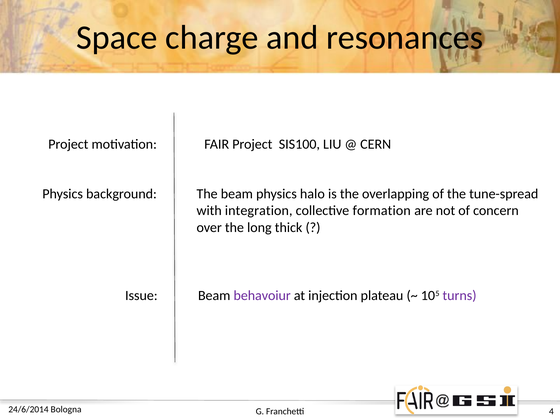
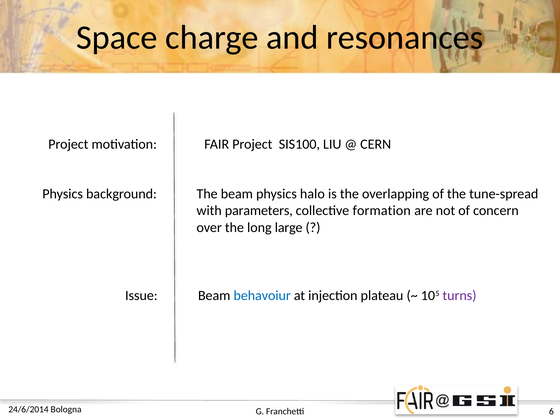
integration: integration -> parameters (259, 211)
thick: thick -> large (289, 227)
behavoiur colour: purple -> blue (262, 296)
4: 4 -> 6 (551, 411)
